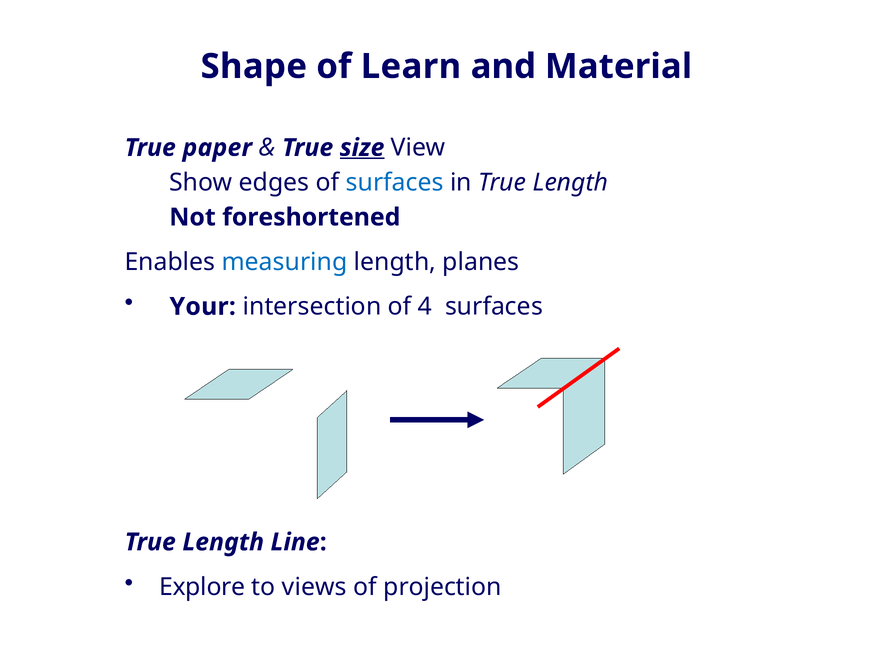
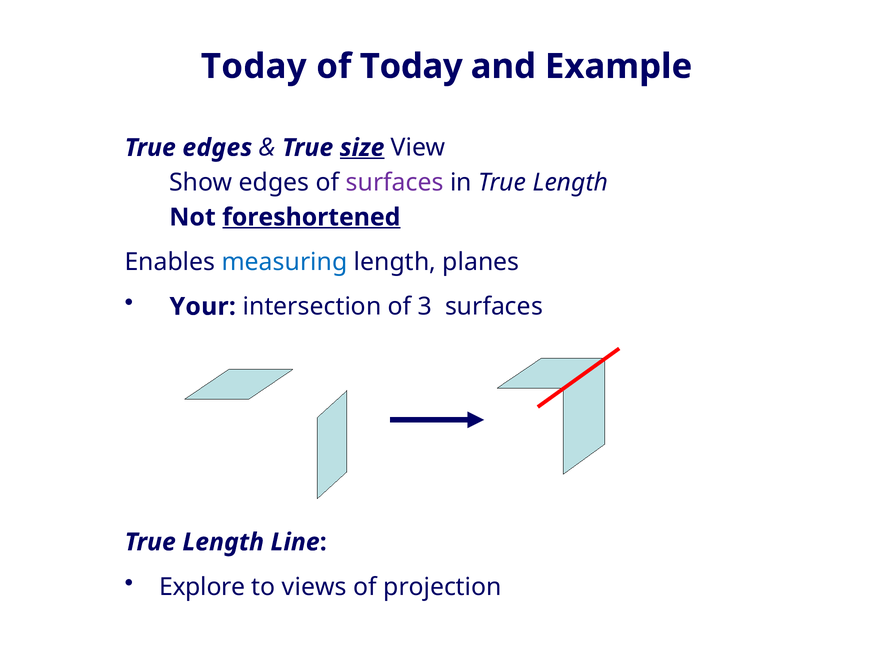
Shape: Shape -> Today (254, 66)
of Learn: Learn -> Today (411, 66)
Material: Material -> Example (619, 66)
True paper: paper -> edges (217, 148)
surfaces colour: blue -> purple (395, 182)
foreshortened underline: none -> present (311, 217)
4: 4 -> 3 (425, 307)
